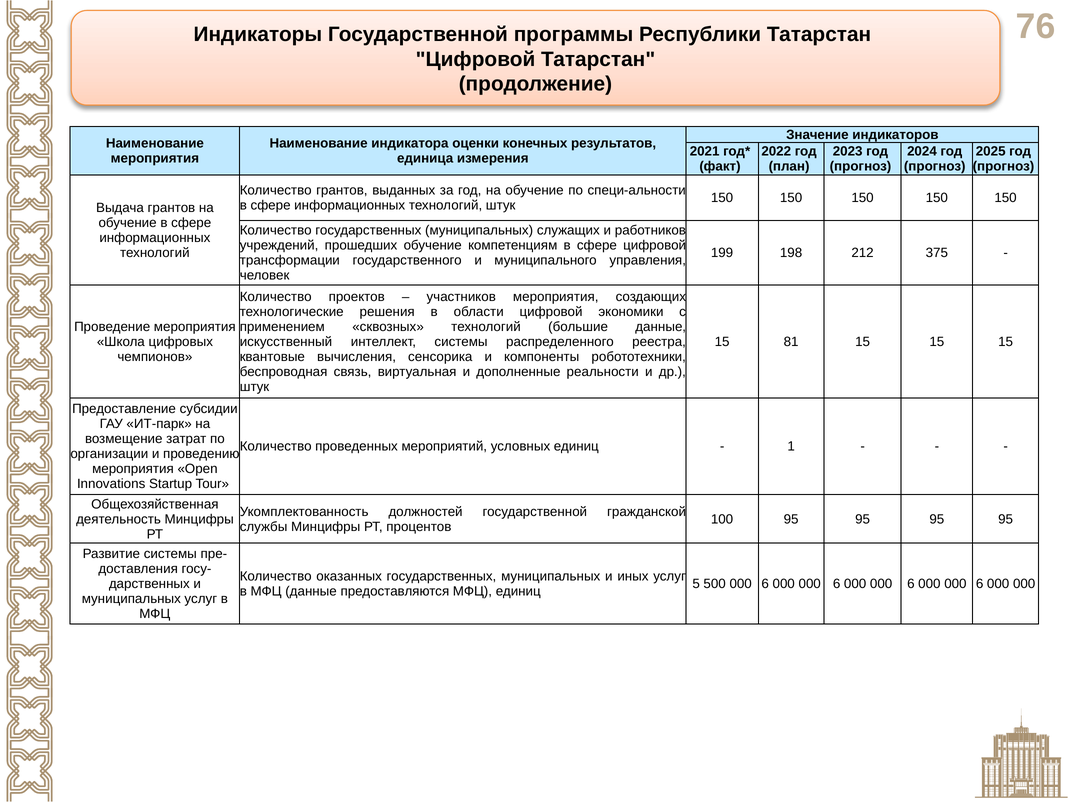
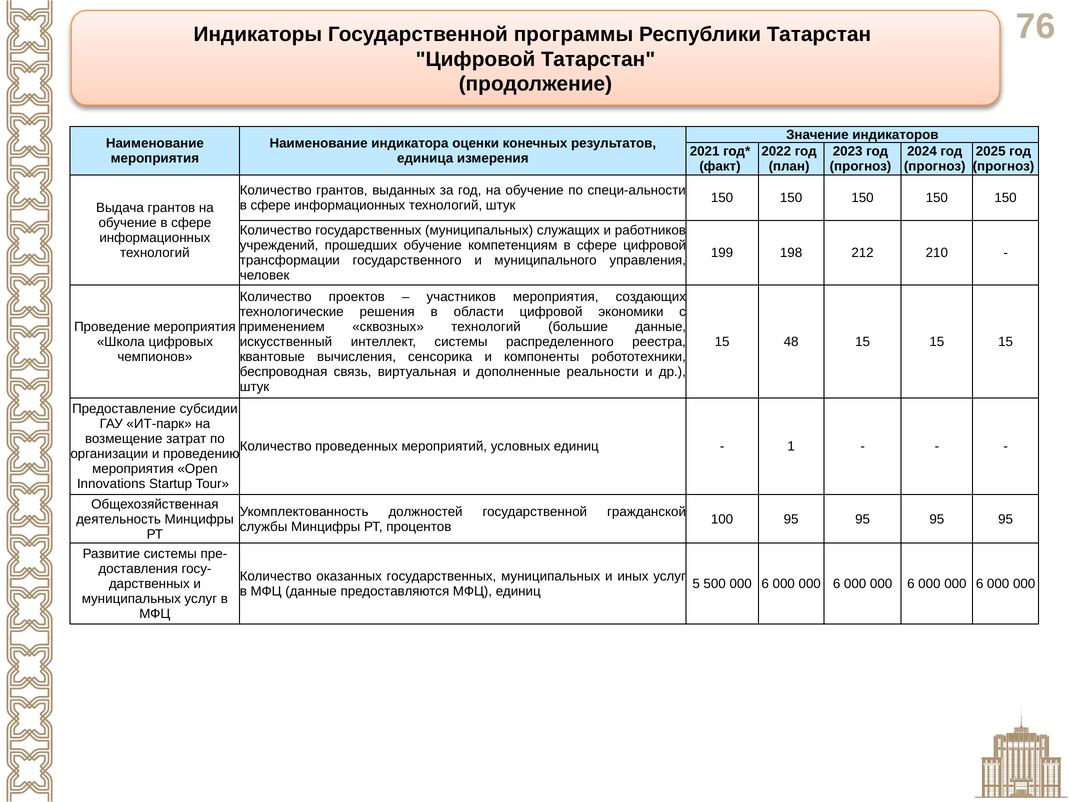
375: 375 -> 210 (937, 253)
81: 81 -> 48 (791, 342)
